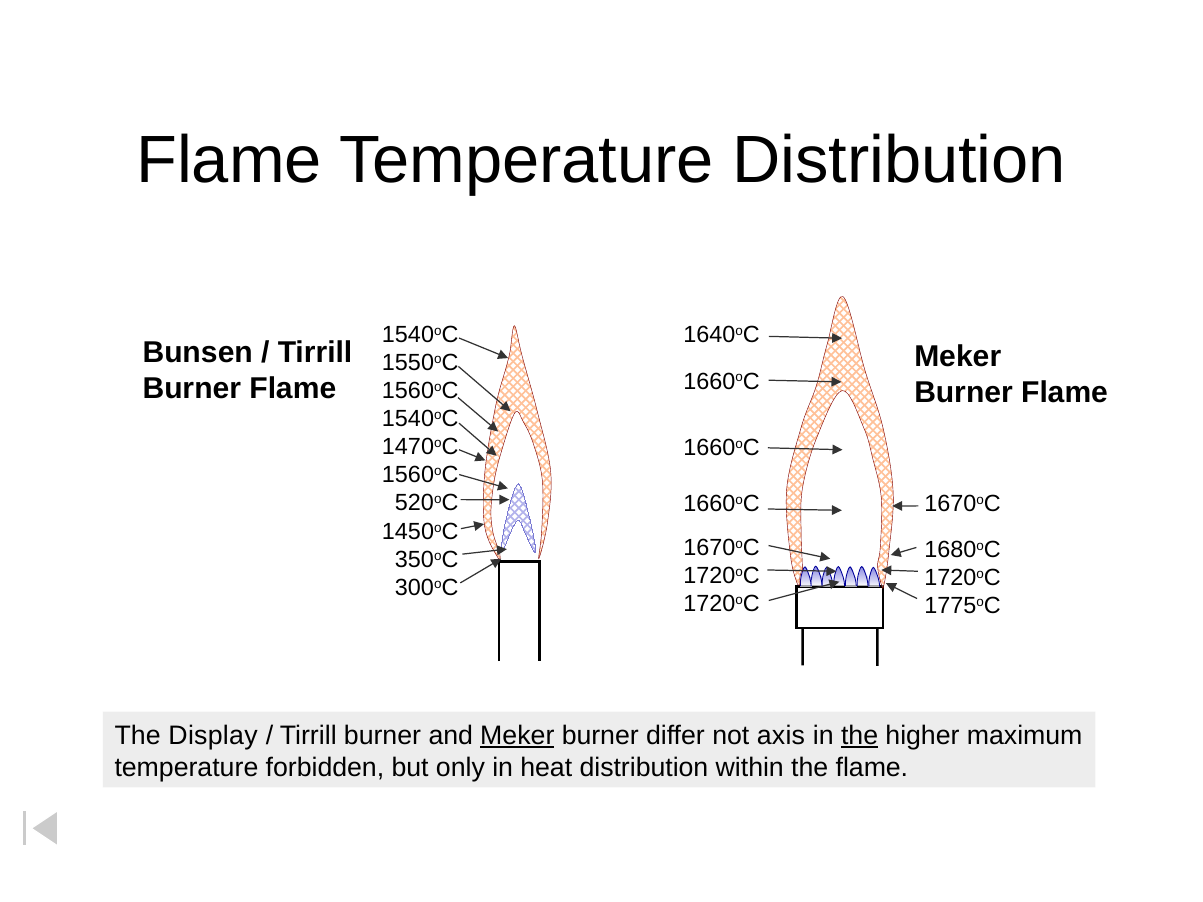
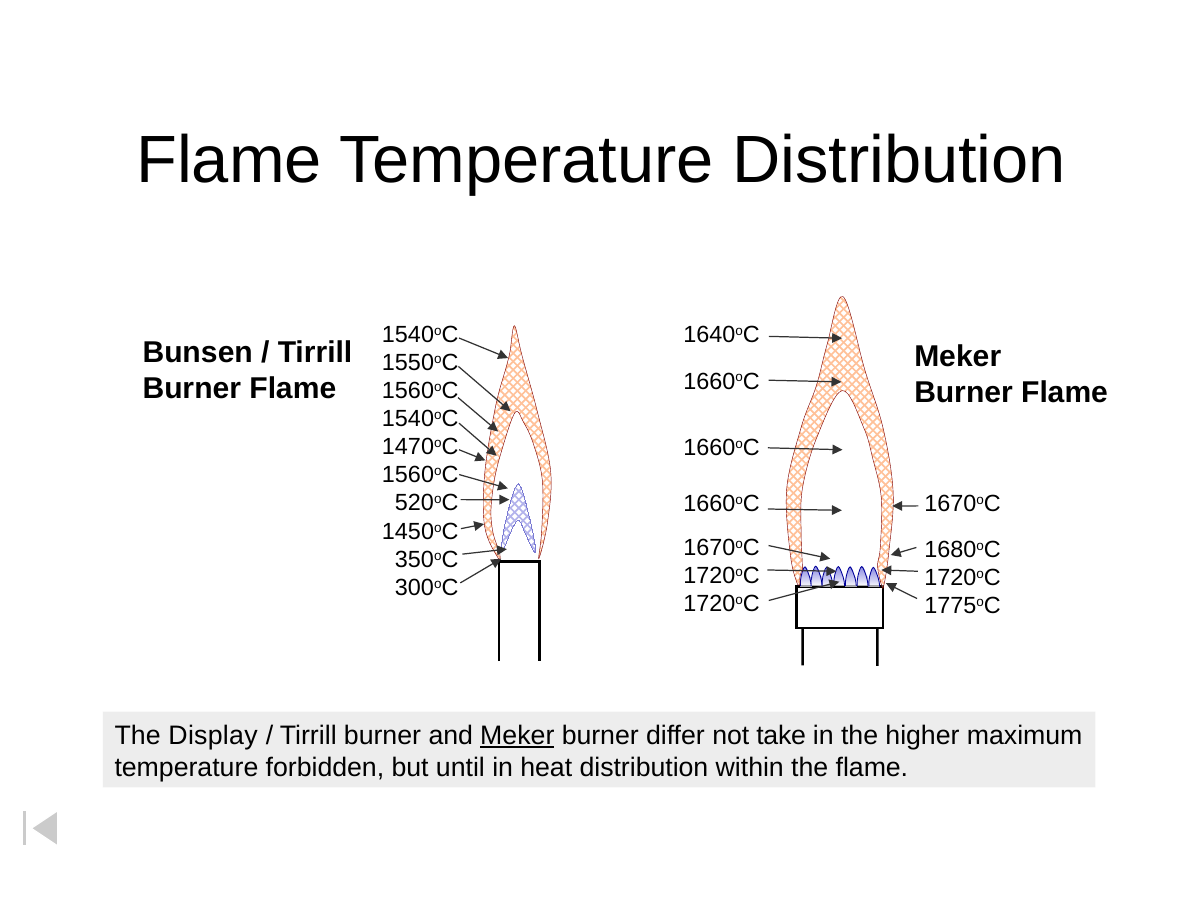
axis: axis -> take (781, 736)
the underline: present -> none (860, 736)
only: only -> until (460, 768)
